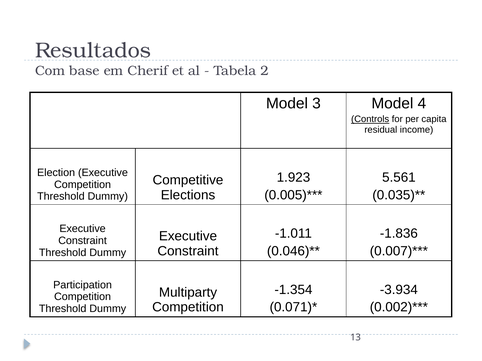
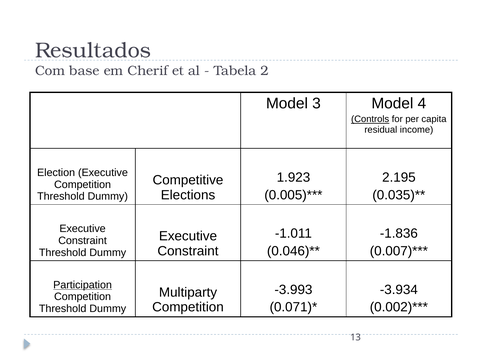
5.561: 5.561 -> 2.195 (399, 178)
Participation underline: none -> present (83, 285)
-1.354: -1.354 -> -3.993 (293, 290)
